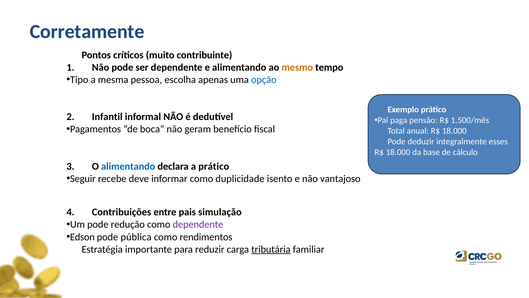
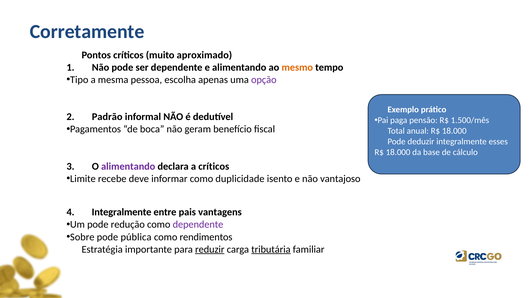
contribuinte: contribuinte -> aproximado (204, 55)
opção colour: blue -> purple (264, 80)
Infantil: Infantil -> Padrão (107, 117)
alimentando colour: blue -> purple (128, 166)
a prático: prático -> críticos (214, 166)
Seguir: Seguir -> Limite (83, 178)
4 Contribuições: Contribuições -> Integralmente (122, 212)
simulação: simulação -> vantagens (220, 212)
Edson: Edson -> Sobre (82, 237)
reduzir underline: none -> present (210, 249)
